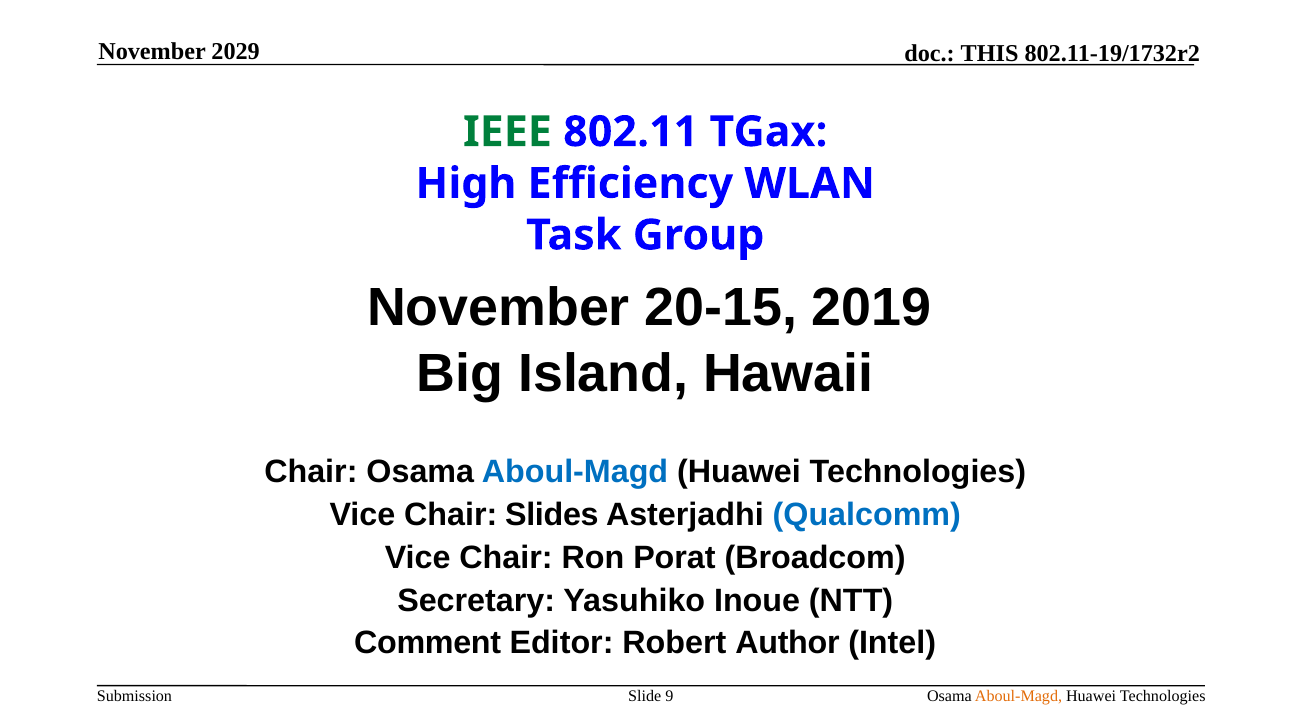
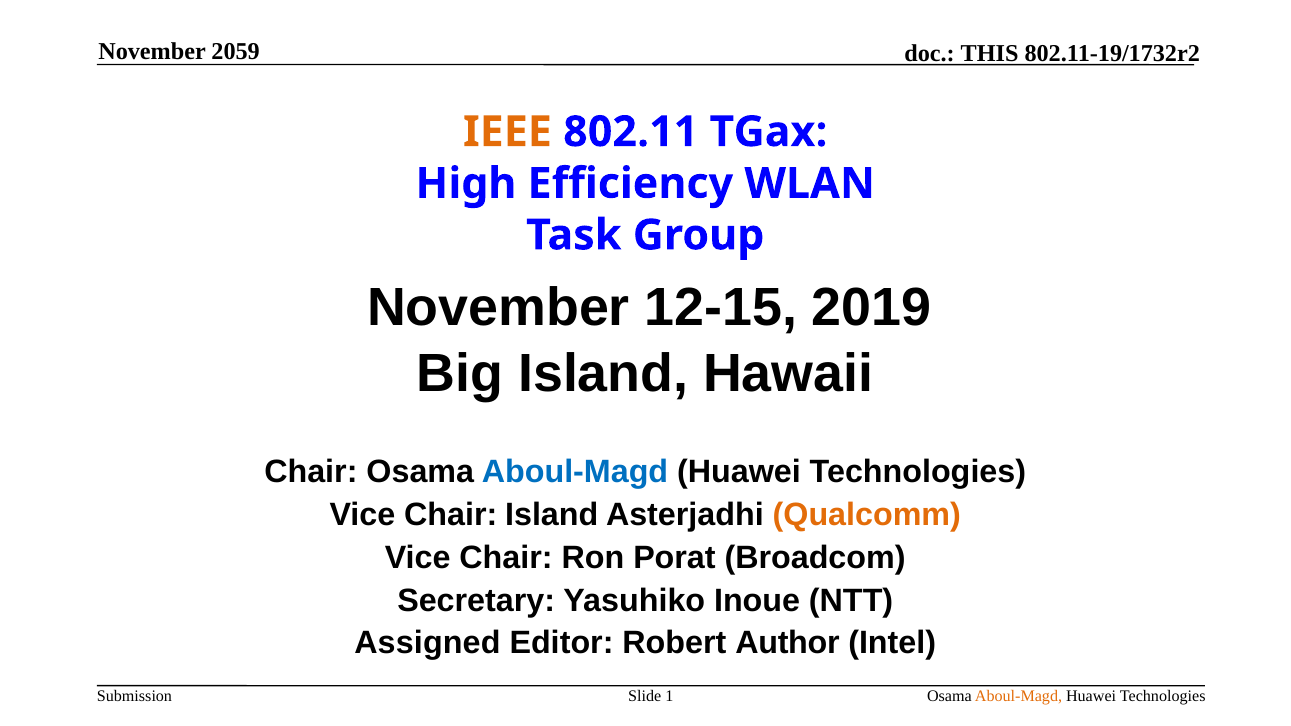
2029: 2029 -> 2059 (236, 51)
IEEE colour: green -> orange (507, 132)
20-15: 20-15 -> 12-15 (721, 308)
Chair Slides: Slides -> Island (552, 515)
Qualcomm colour: blue -> orange (867, 515)
Comment: Comment -> Assigned (427, 643)
9: 9 -> 1 (669, 696)
